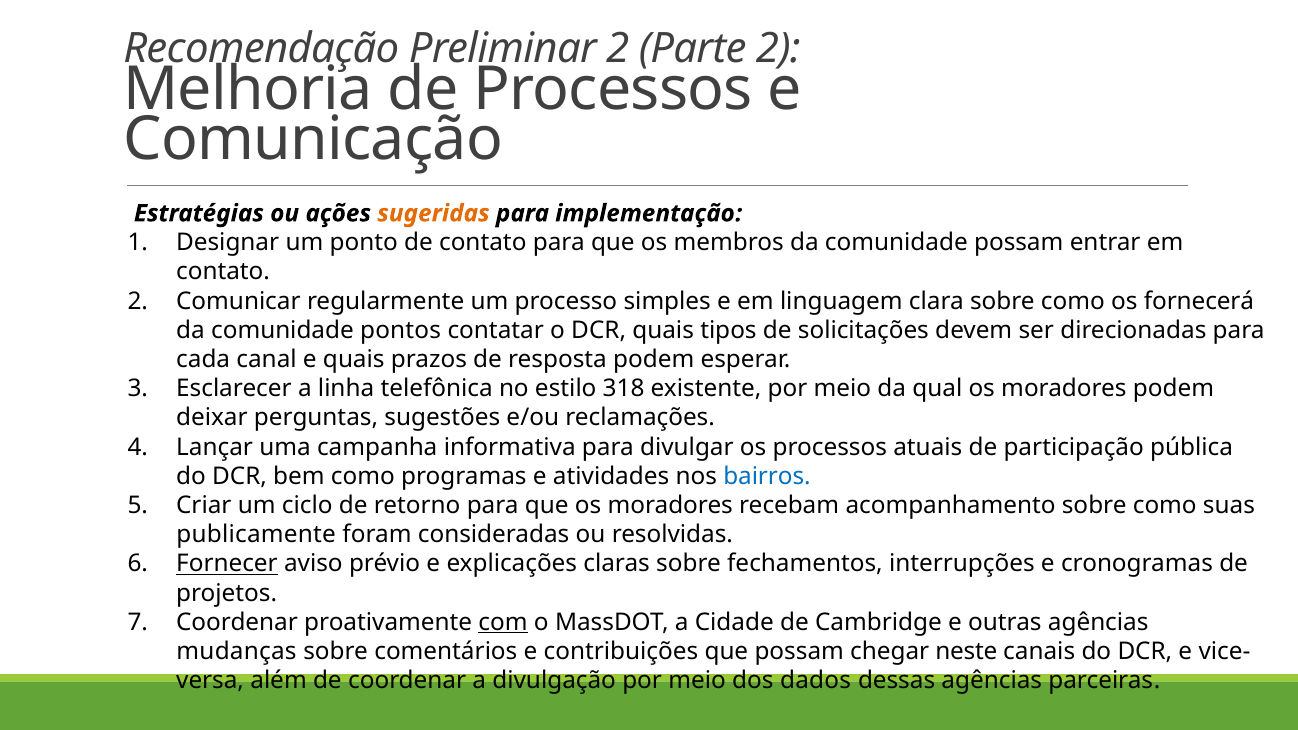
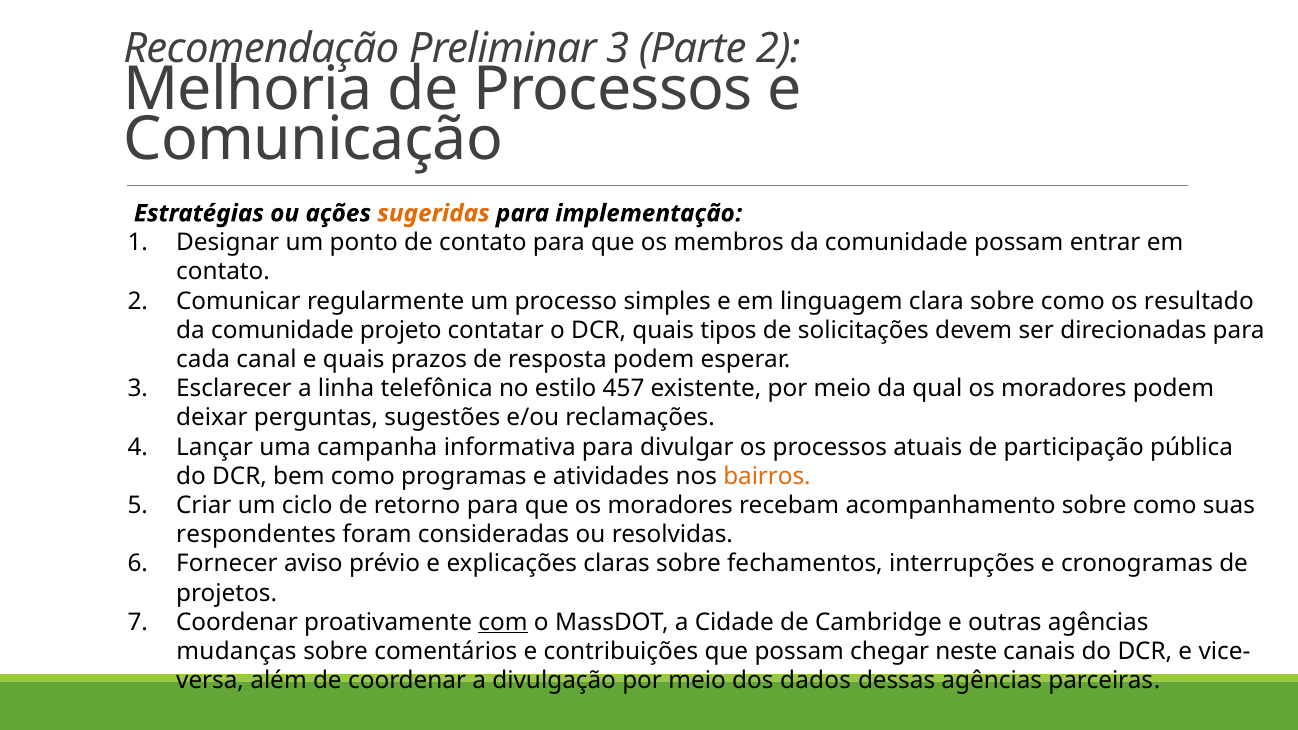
Preliminar 2: 2 -> 3 (618, 49)
fornecerá: fornecerá -> resultado (1199, 301)
pontos: pontos -> projeto (401, 330)
318: 318 -> 457 (624, 389)
bairros colour: blue -> orange (767, 476)
publicamente: publicamente -> respondentes (256, 535)
Fornecer underline: present -> none (227, 564)
